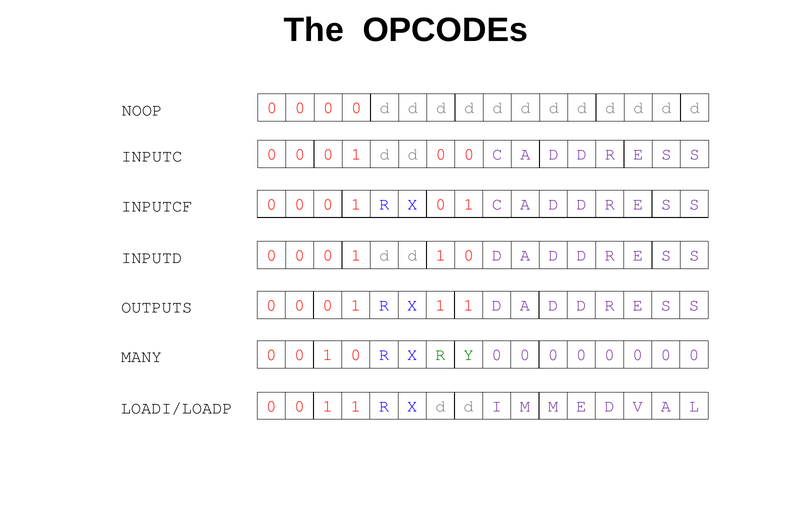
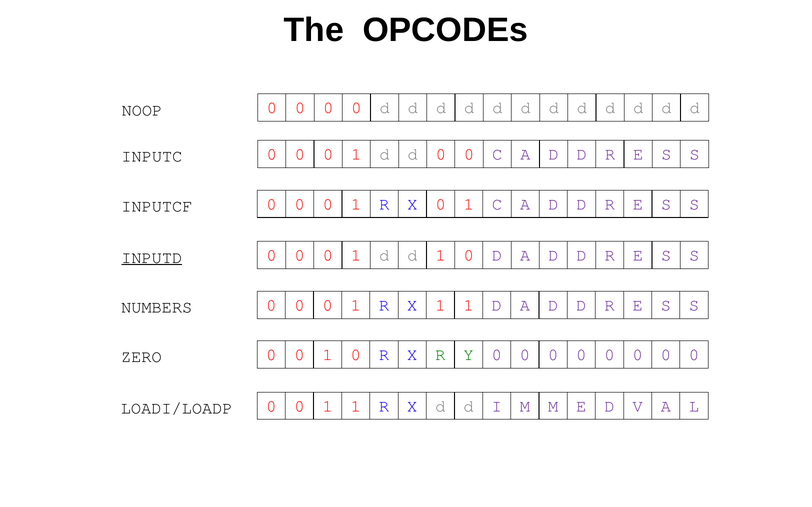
INPUTD underline: none -> present (152, 258)
OUTPUTS: OUTPUTS -> NUMBERS (157, 308)
MANY: MANY -> ZERO (141, 357)
